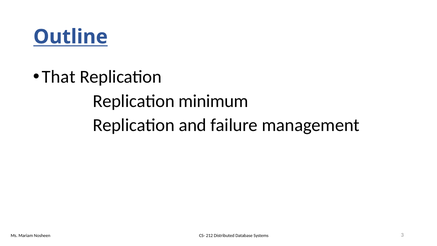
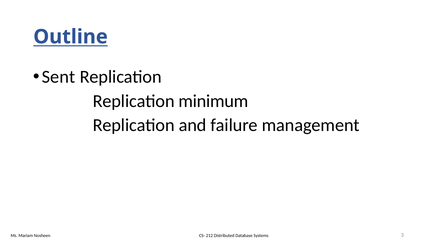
That: That -> Sent (59, 77)
